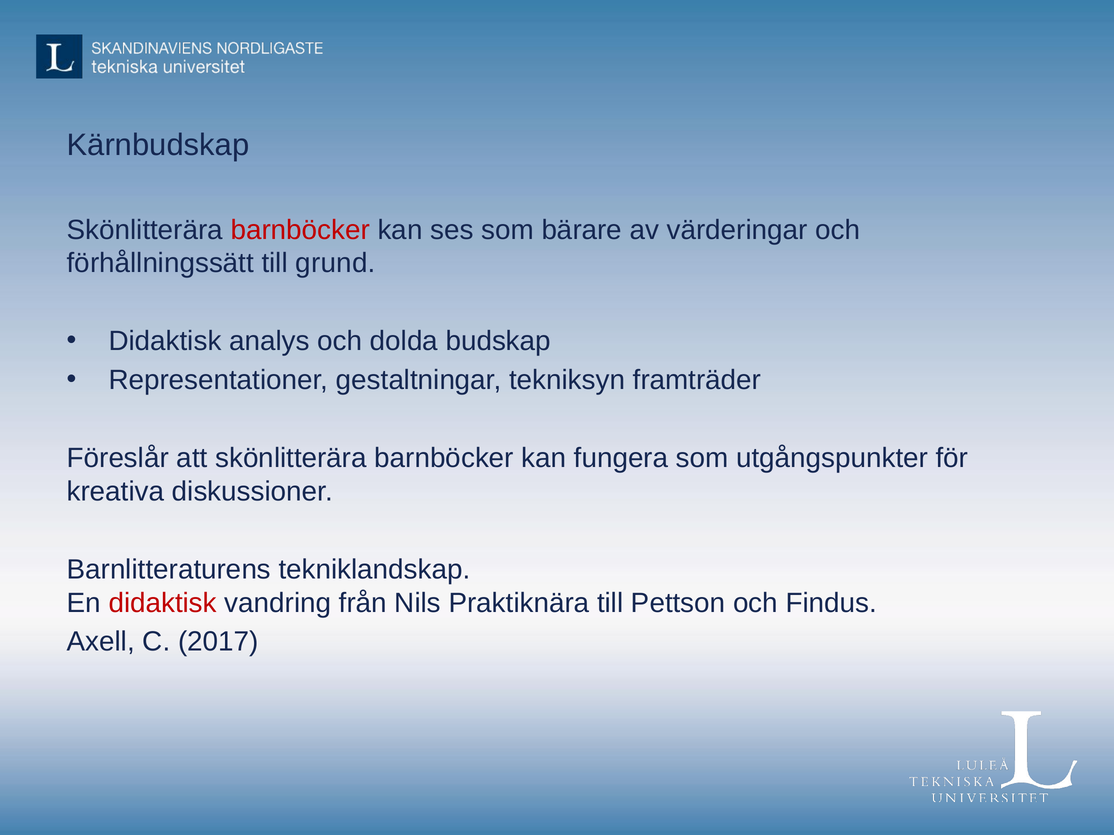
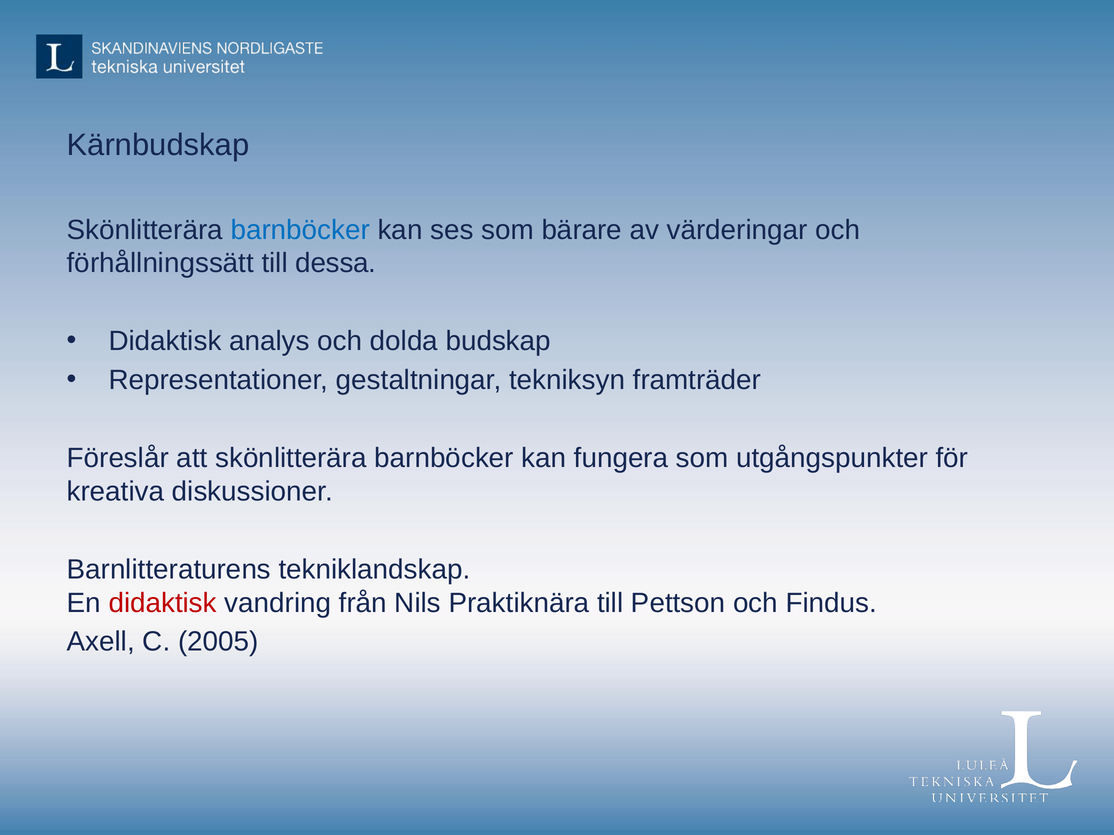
barnböcker colour: red -> blue (300, 230)
grund: grund -> dessa (336, 263)
2017: 2017 -> 2005 (218, 642)
